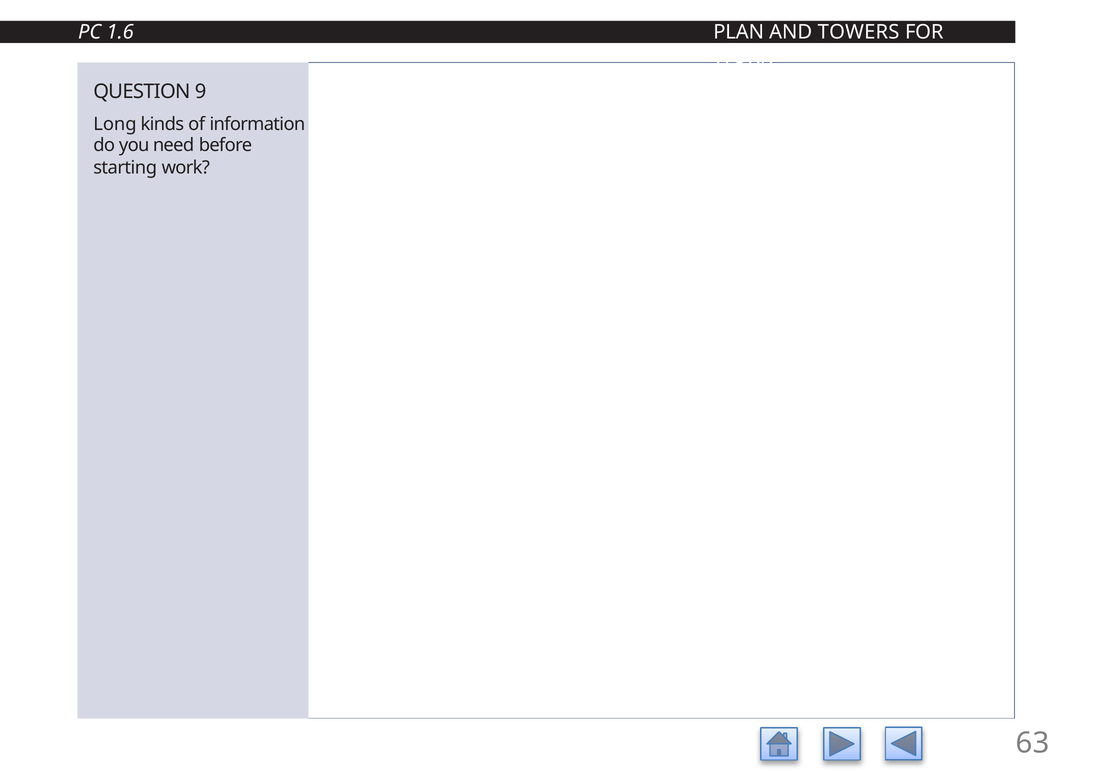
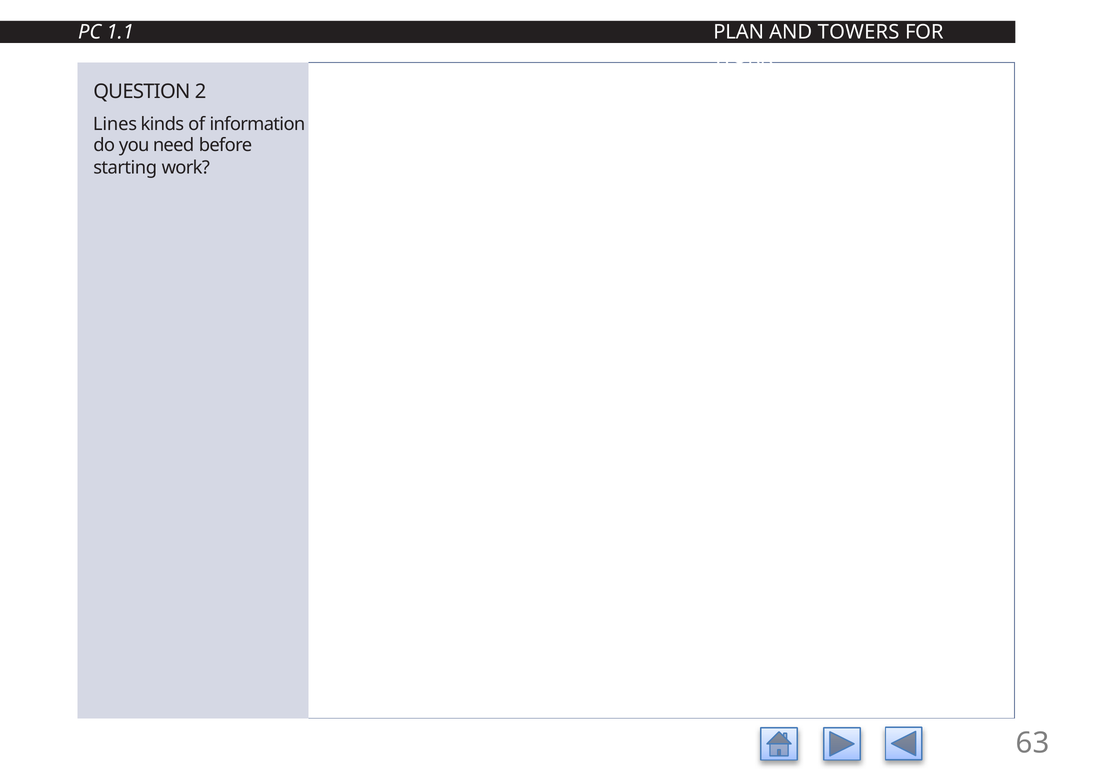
1.6: 1.6 -> 1.1 (120, 32)
9: 9 -> 2 (201, 92)
Long: Long -> Lines (115, 124)
